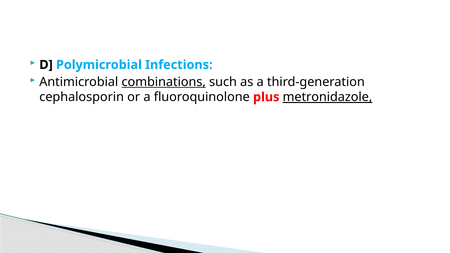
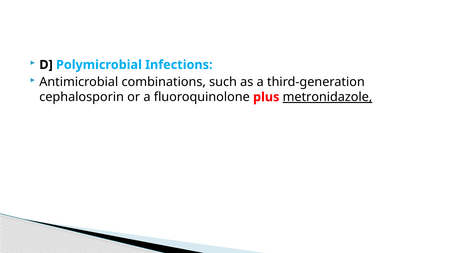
combinations underline: present -> none (164, 82)
